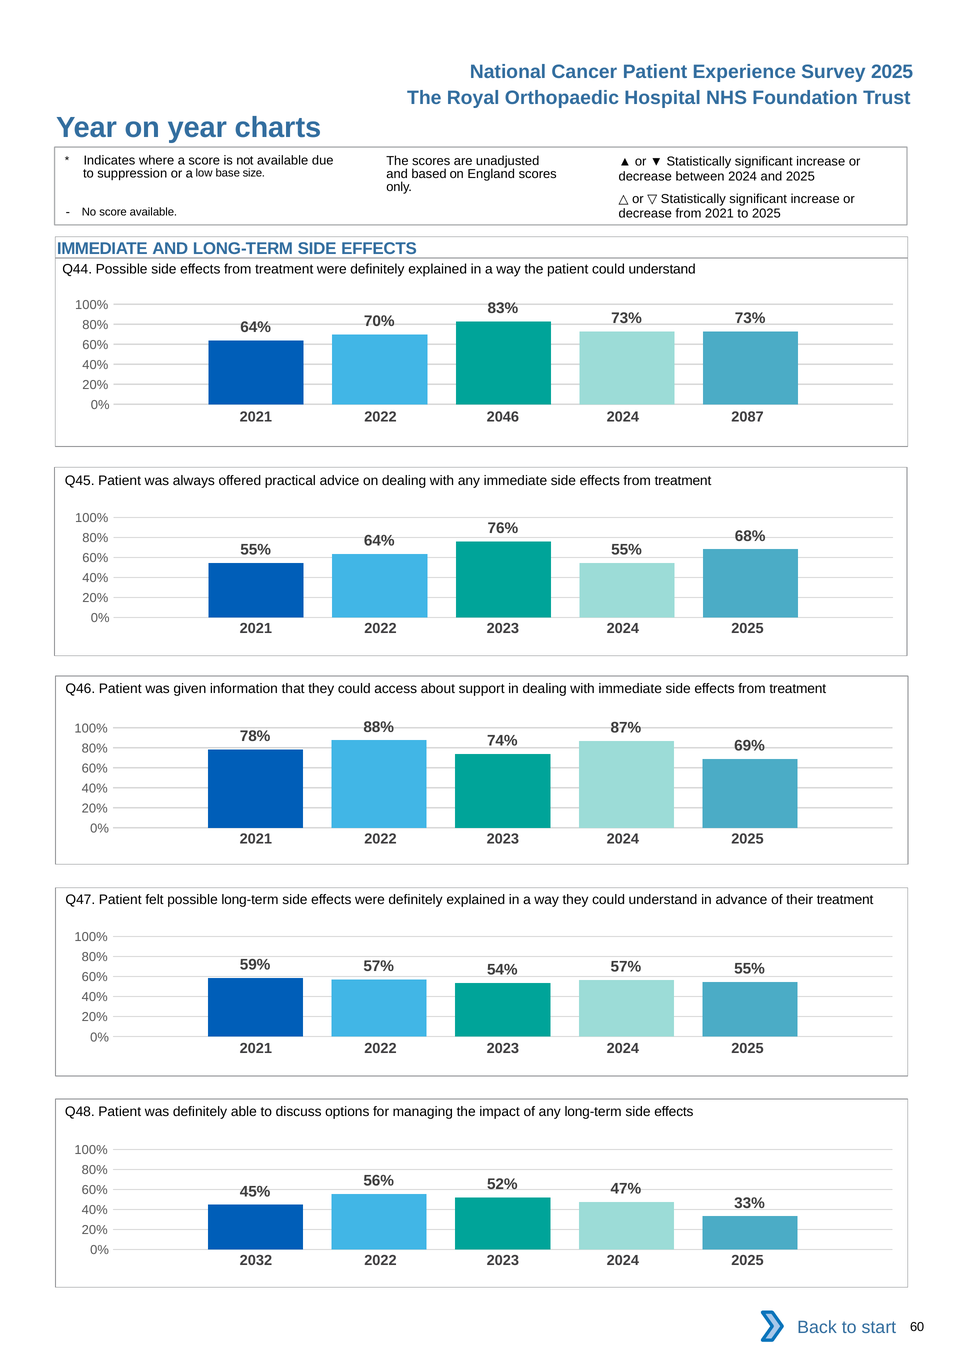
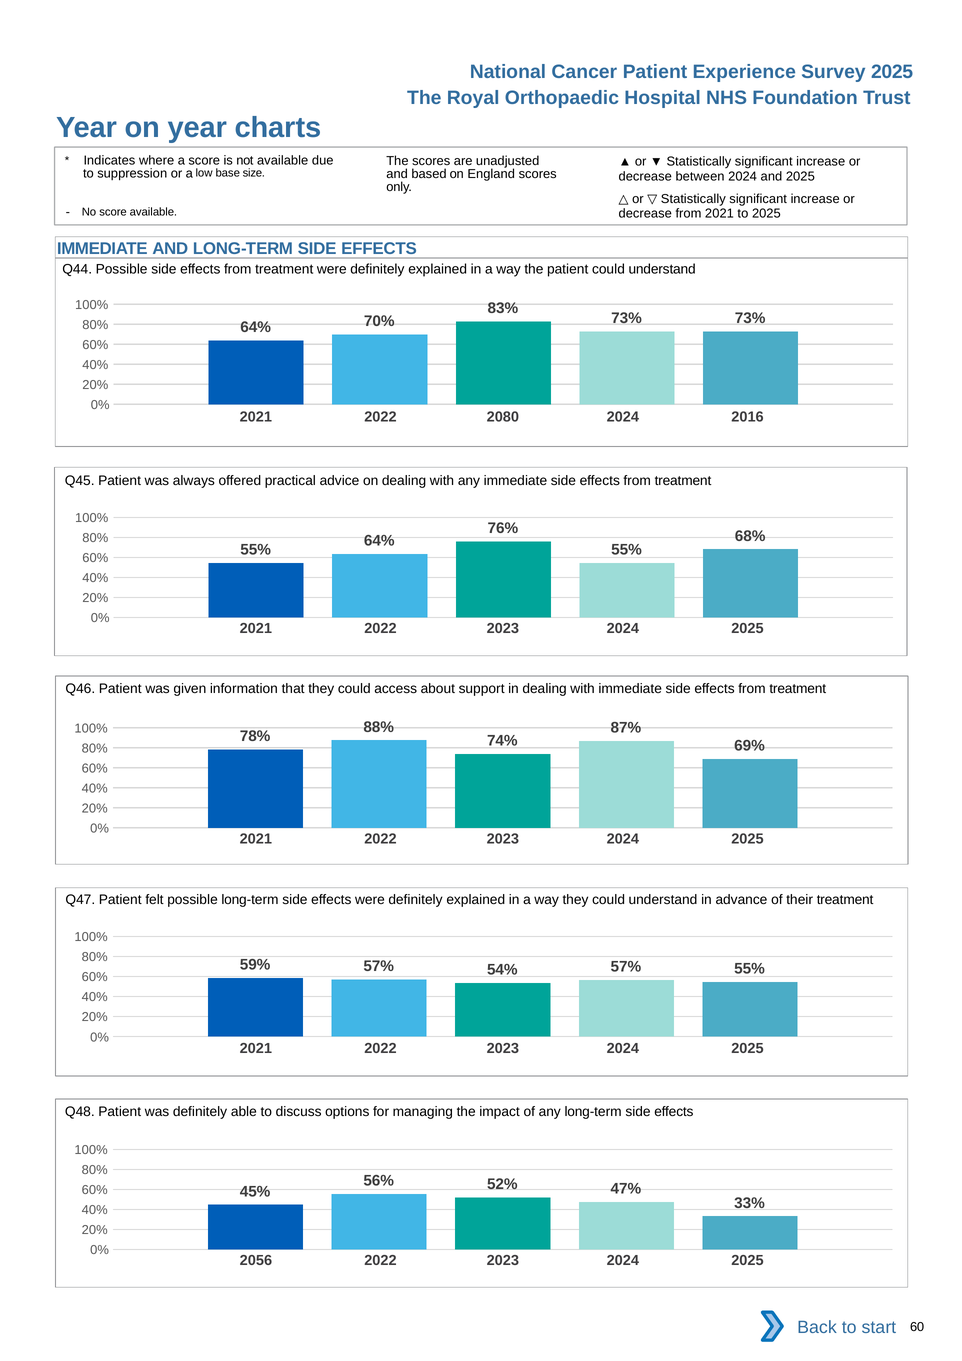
2046: 2046 -> 2080 (503, 417)
2087: 2087 -> 2016 (748, 417)
2032: 2032 -> 2056 (256, 1261)
